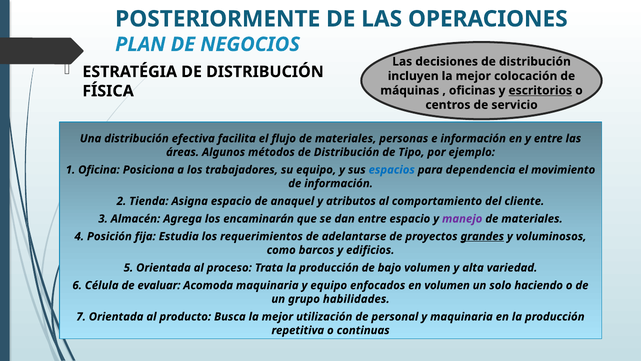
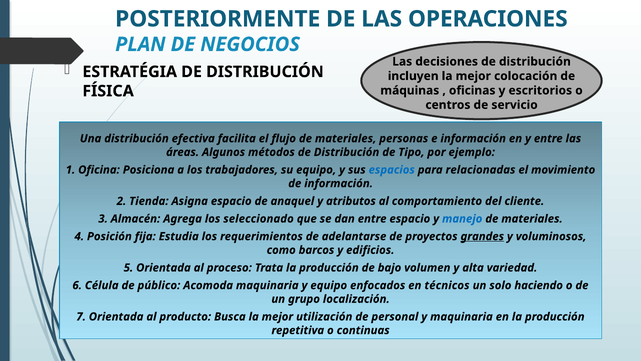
escritorios underline: present -> none (540, 90)
dependencia: dependencia -> relacionadas (480, 170)
encaminarán: encaminarán -> seleccionado (259, 219)
manejo colour: purple -> blue (462, 219)
evaluar: evaluar -> público (159, 285)
en volumen: volumen -> técnicos (447, 285)
habilidades: habilidades -> localización (356, 299)
